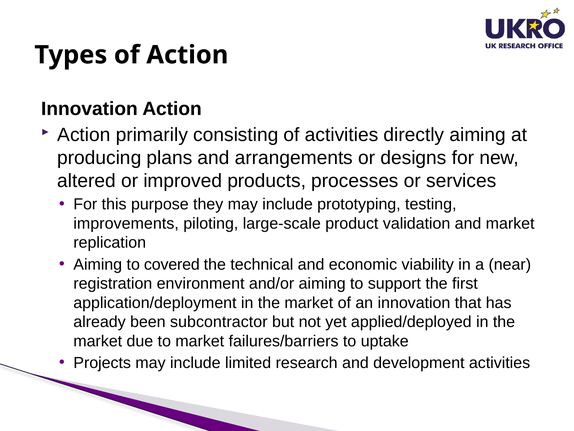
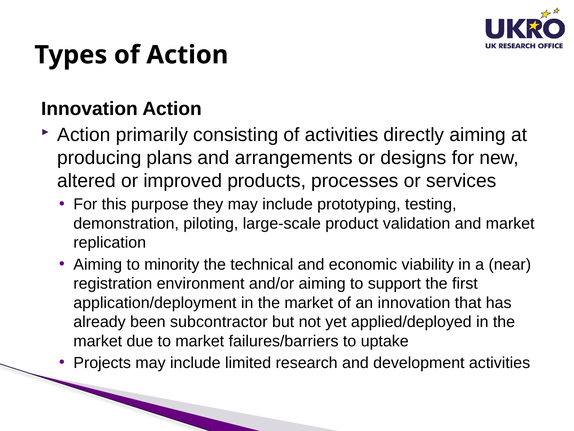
improvements: improvements -> demonstration (126, 223)
covered: covered -> minority (172, 264)
